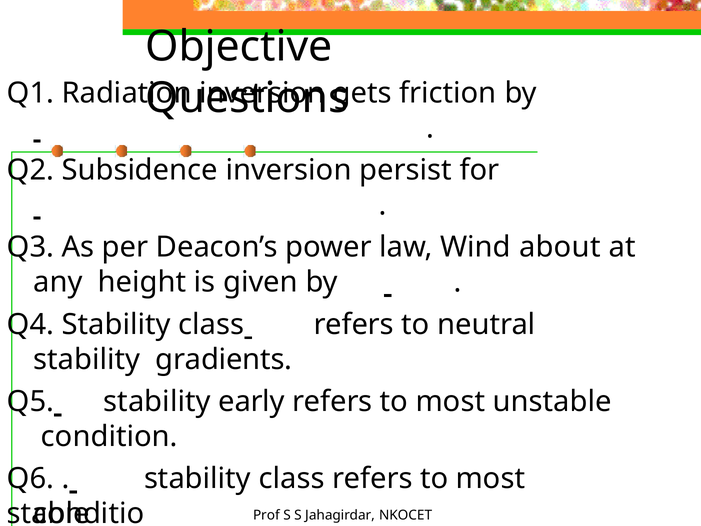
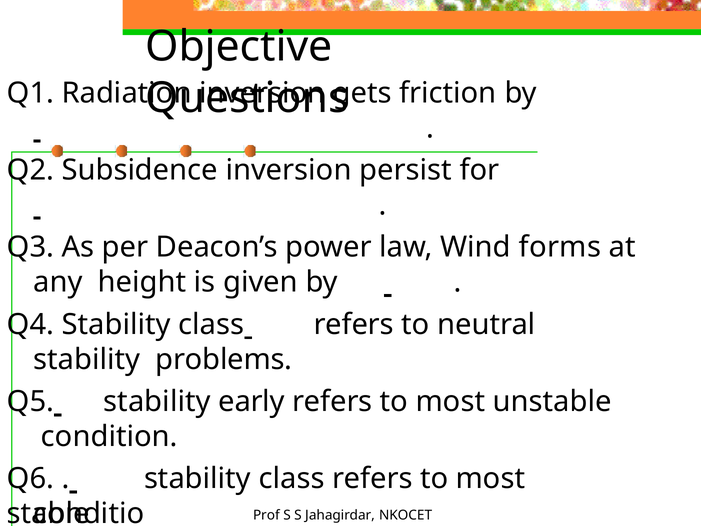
about: about -> forms (560, 247)
gradients: gradients -> problems (224, 359)
